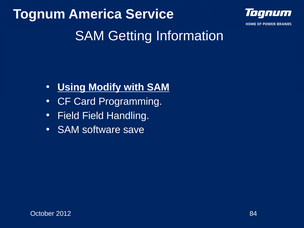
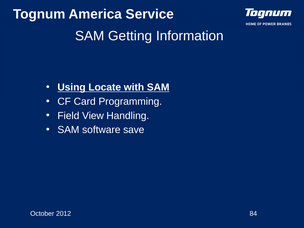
Modify: Modify -> Locate (105, 87)
Field Field: Field -> View (93, 116)
